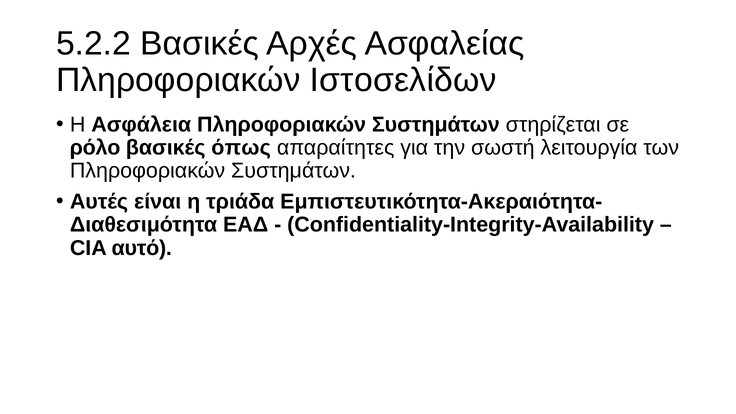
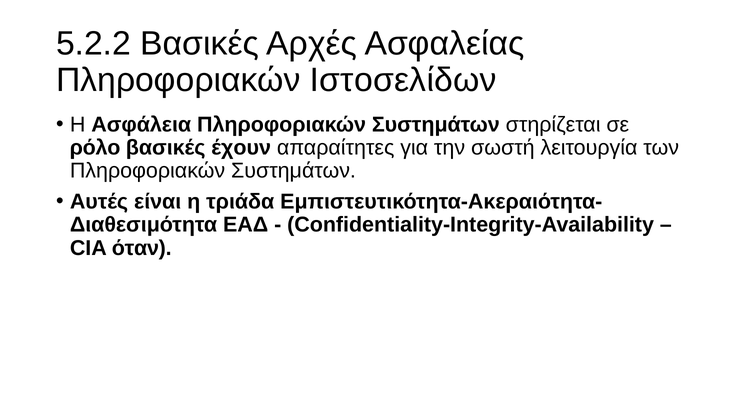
όπως: όπως -> έχουν (241, 148)
αυτό: αυτό -> όταν (142, 248)
